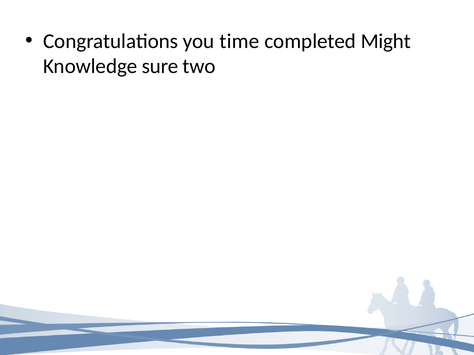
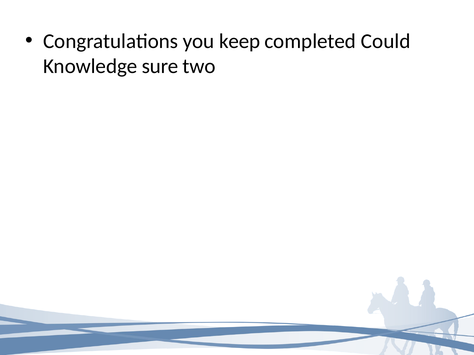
time: time -> keep (240, 41)
Might: Might -> Could (386, 41)
